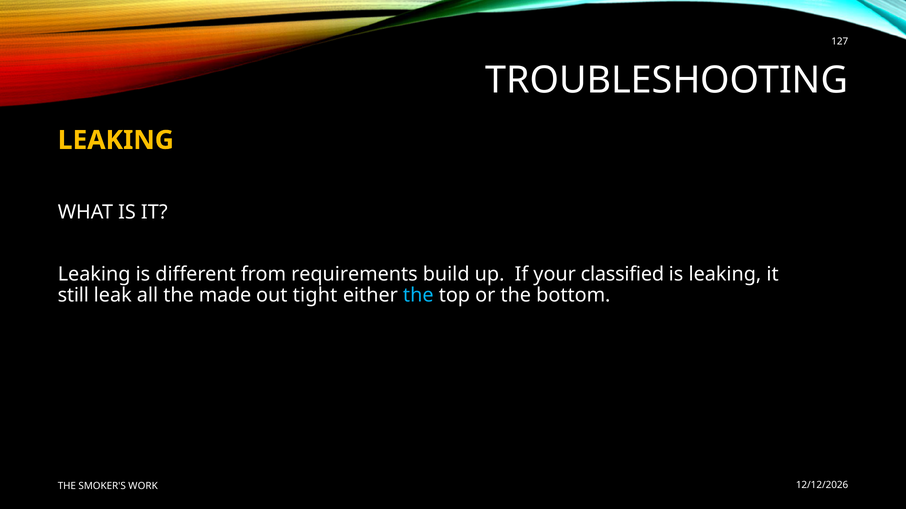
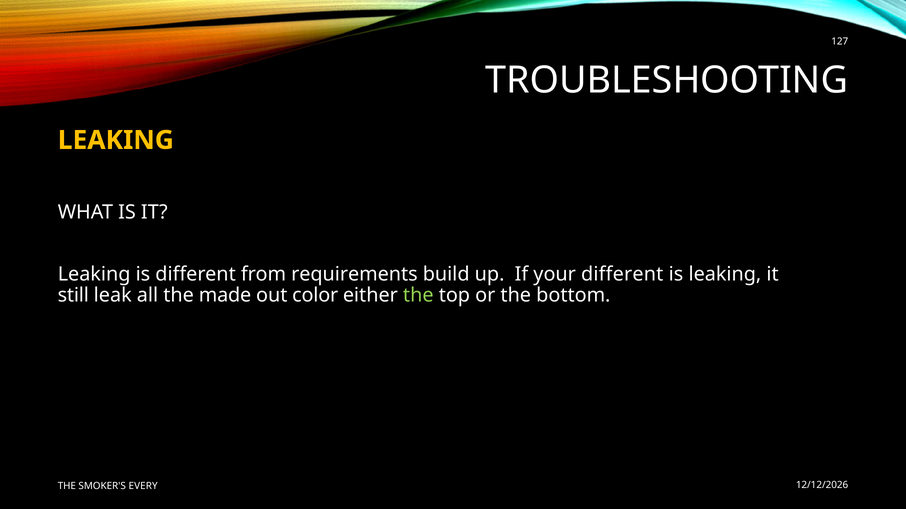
your classified: classified -> different (622, 274)
tight: tight -> color (315, 296)
the colour: light blue -> light green (418, 296)
WORK: WORK -> EVERY (143, 487)
